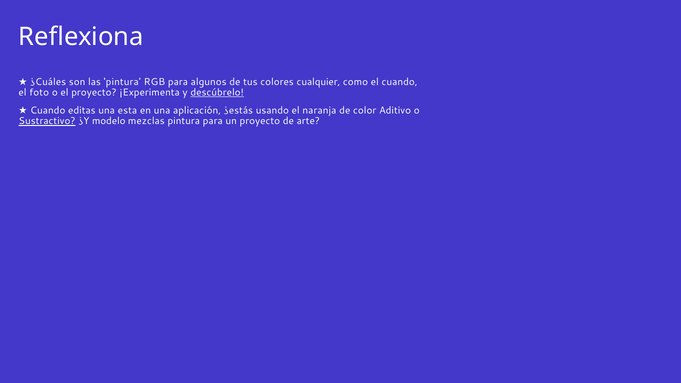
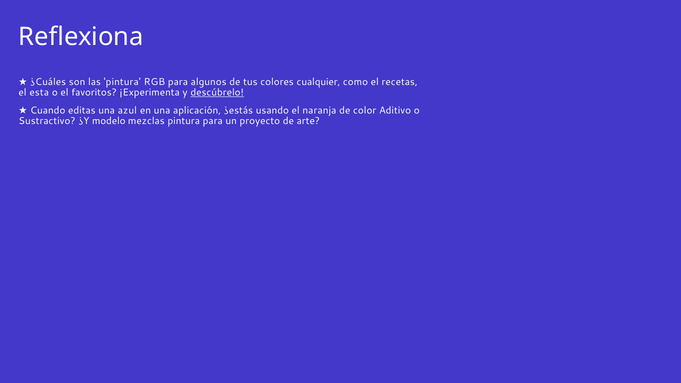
el cuando: cuando -> recetas (400, 82)
foto: foto -> esta (39, 93)
el proyecto: proyecto -> favoritos (94, 93)
esta: esta -> azul (127, 110)
Sustractivo underline: present -> none (47, 121)
